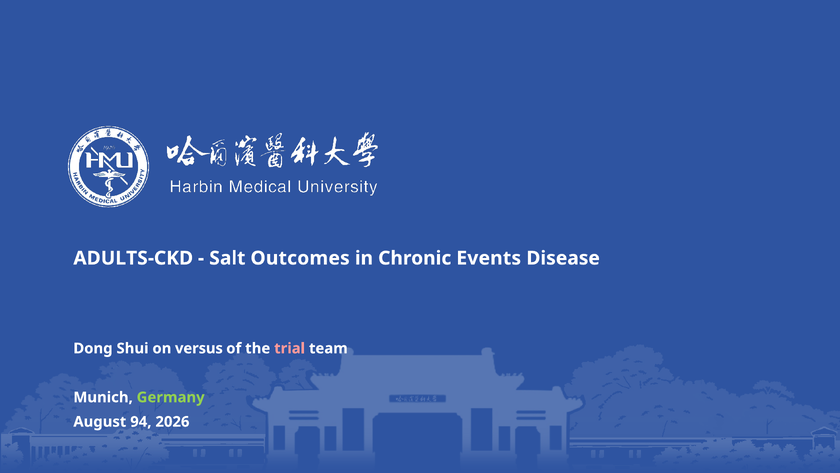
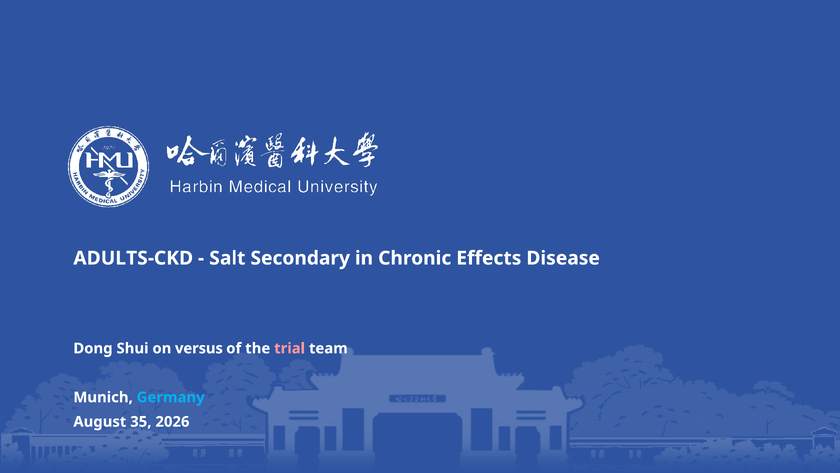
Outcomes: Outcomes -> Secondary (300, 258)
Events: Events -> Effects (489, 258)
Germany colour: light green -> light blue (171, 397)
94: 94 -> 35 (141, 421)
